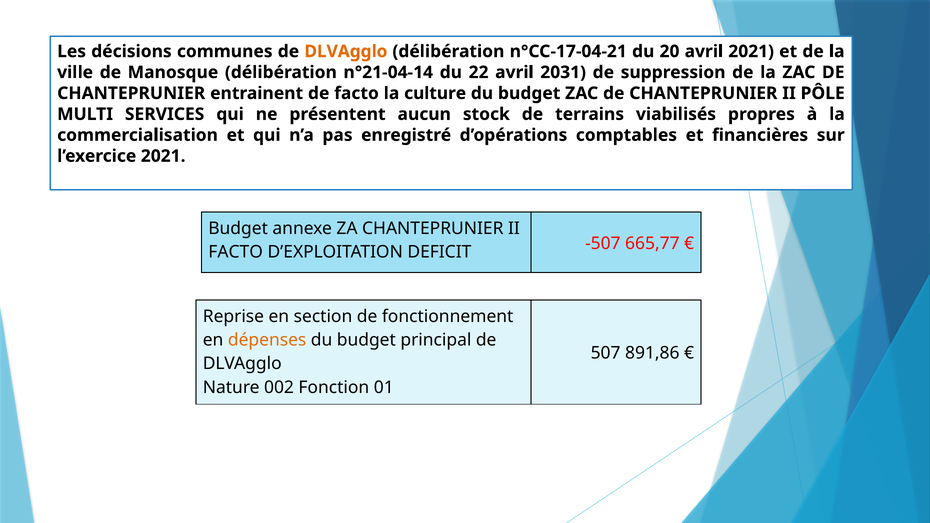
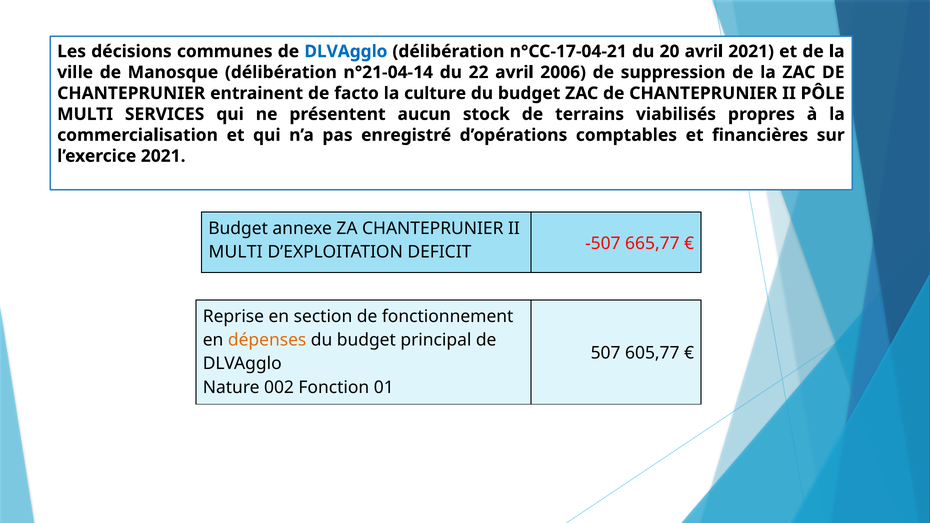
DLVAgglo colour: orange -> blue (346, 51)
2031: 2031 -> 2006 (563, 72)
FACTO: FACTO -> MULTI (236, 252)
891,86: 891,86 -> 605,77 (652, 353)
